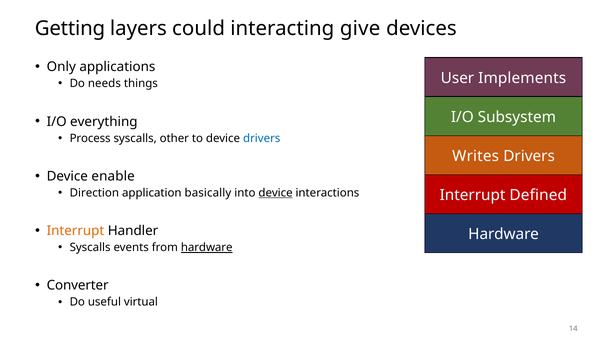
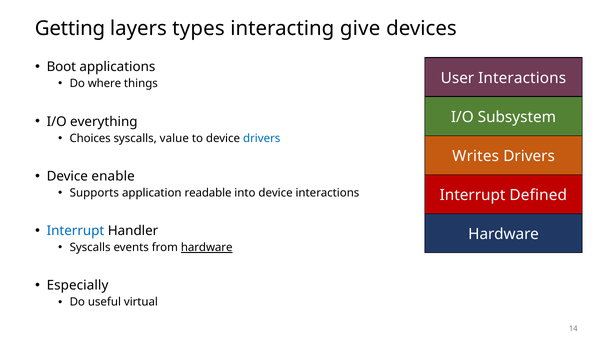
could: could -> types (198, 29)
Only: Only -> Boot (61, 67)
User Implements: Implements -> Interactions (522, 78)
needs: needs -> where (105, 84)
Process: Process -> Choices (90, 138)
other: other -> value (174, 138)
Direction: Direction -> Supports (94, 193)
basically: basically -> readable (208, 193)
device underline: present -> none (276, 193)
Interrupt colour: orange -> blue (75, 231)
Converter: Converter -> Especially (78, 285)
